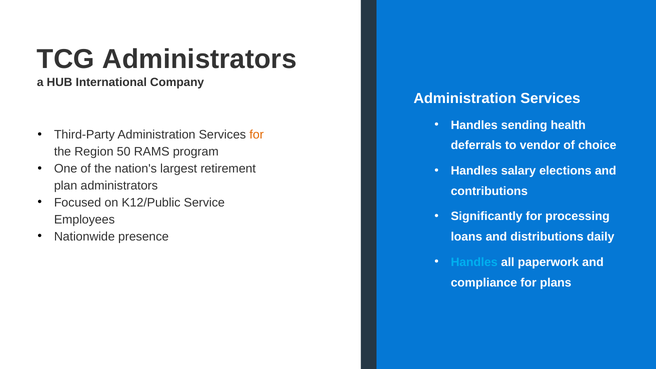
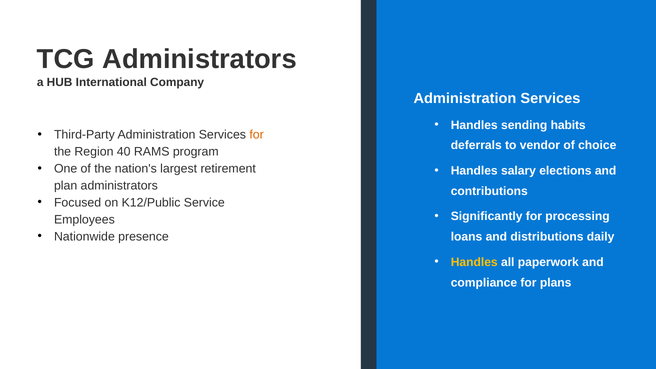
health: health -> habits (568, 125)
50: 50 -> 40 (124, 152)
Handles colour: light blue -> yellow (474, 262)
